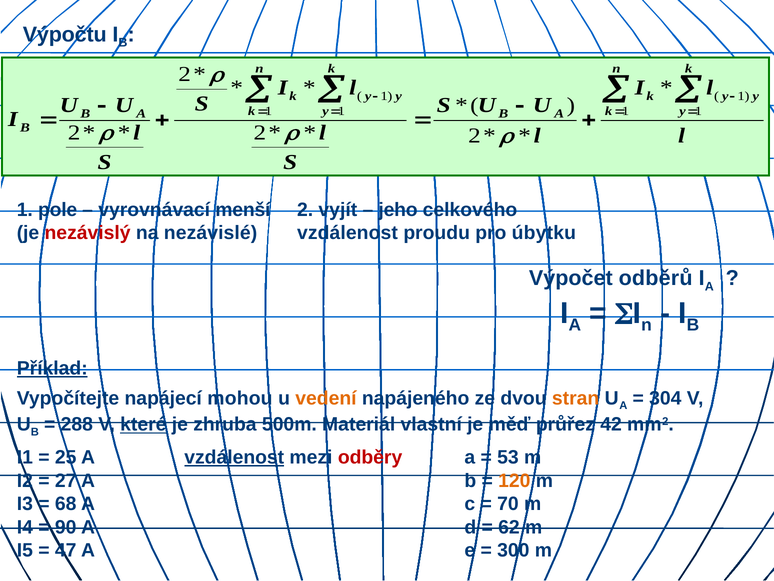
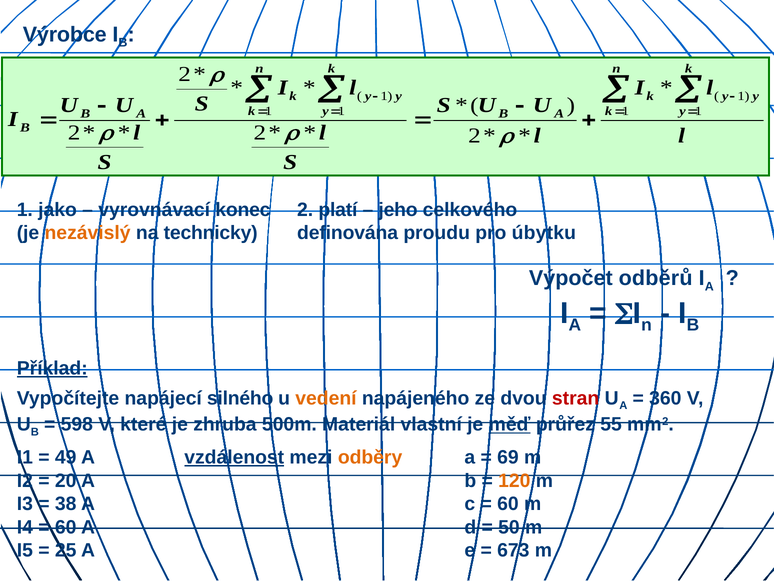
Výpočtu: Výpočtu -> Výrobce (65, 34)
pole: pole -> jako (58, 210)
menší: menší -> konec (243, 210)
vyjít: vyjít -> platí (338, 210)
nezávislý colour: red -> orange (88, 233)
nezávislé: nezávislé -> technicky (211, 233)
vzdálenost: vzdálenost -> definována (348, 233)
mohou: mohou -> silného (240, 398)
stran colour: orange -> red (576, 398)
304: 304 -> 360 (665, 398)
288: 288 -> 598 (77, 424)
které underline: present -> none (143, 424)
měď underline: none -> present (510, 424)
42: 42 -> 55 (611, 424)
25: 25 -> 49 (66, 457)
odběry colour: red -> orange (370, 457)
53: 53 -> 69 (508, 457)
27: 27 -> 20 (66, 480)
68: 68 -> 38 (66, 504)
70: 70 -> 60 (508, 504)
90: 90 -> 60 (66, 527)
62: 62 -> 50 (509, 527)
47: 47 -> 25 (66, 550)
300: 300 -> 673 (513, 550)
